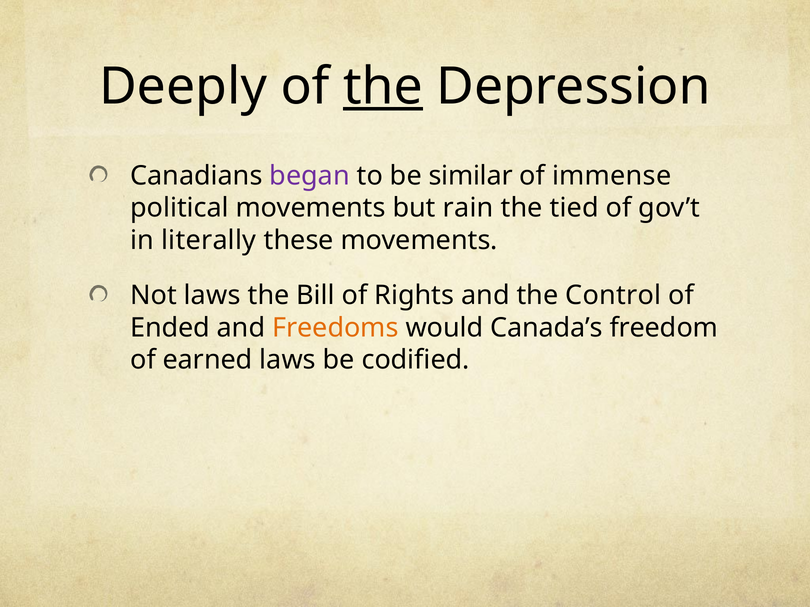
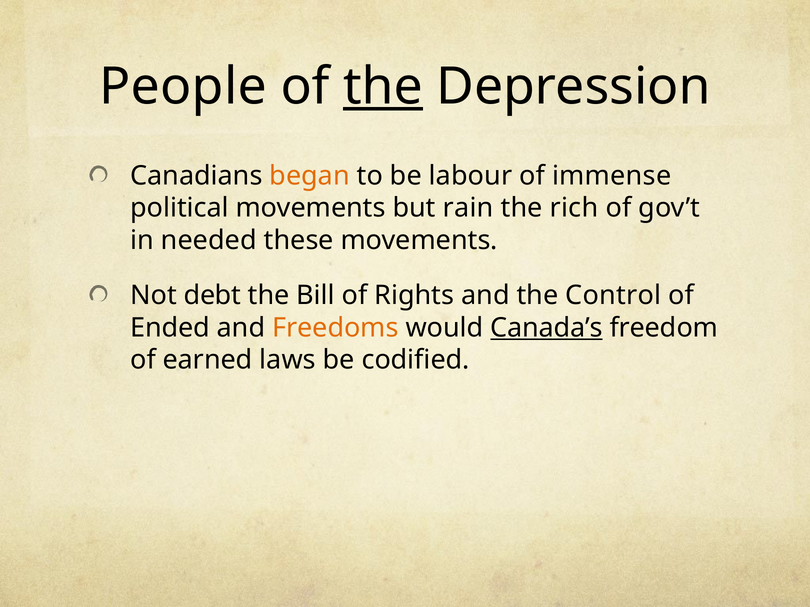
Deeply: Deeply -> People (183, 87)
began colour: purple -> orange (310, 176)
similar: similar -> labour (471, 176)
tied: tied -> rich (574, 208)
literally: literally -> needed (209, 241)
Not laws: laws -> debt (212, 296)
Canada’s underline: none -> present (547, 328)
